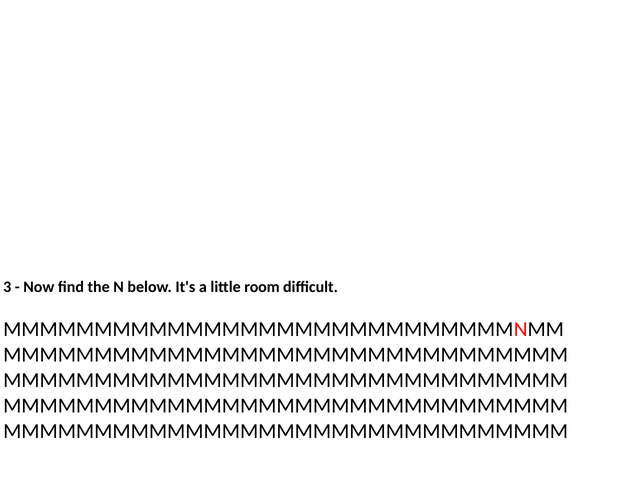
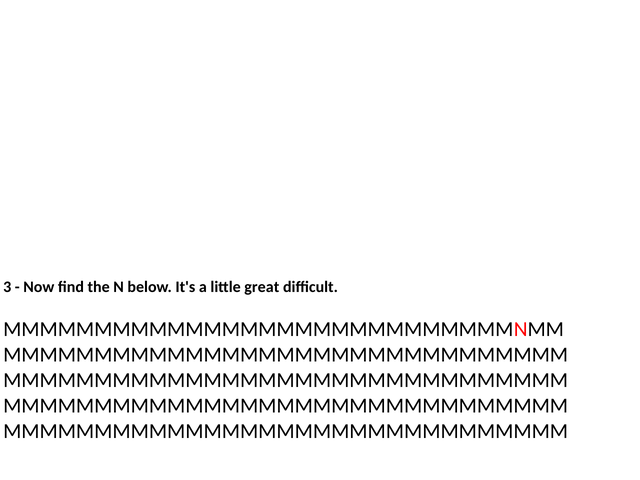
room: room -> great (262, 287)
